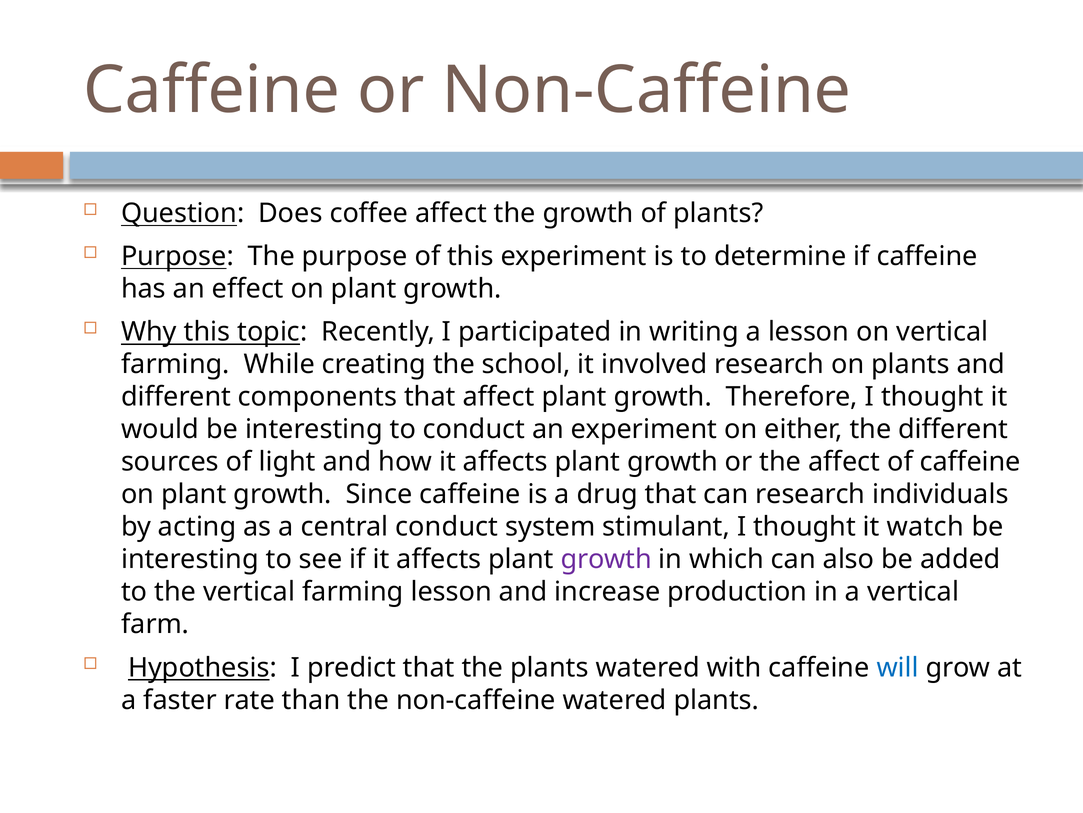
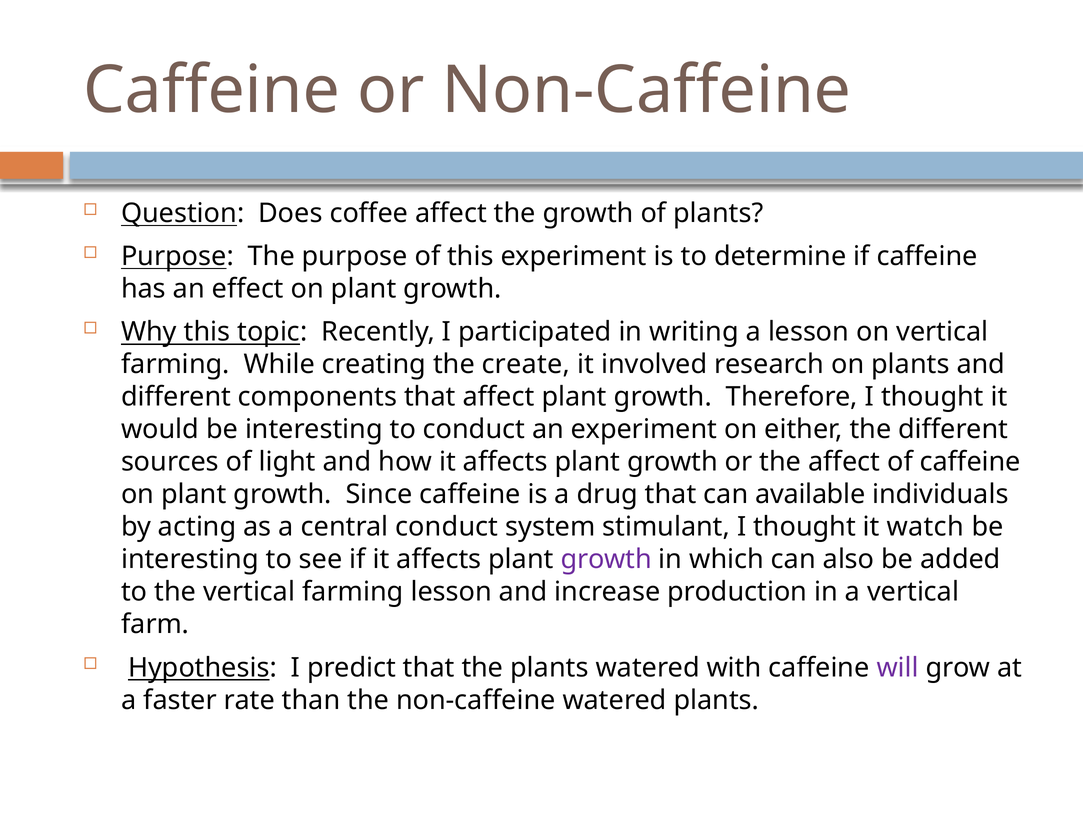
school: school -> create (526, 364)
can research: research -> available (810, 494)
will colour: blue -> purple (898, 667)
